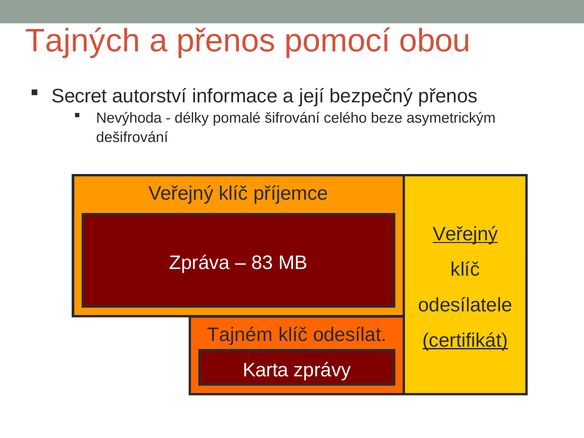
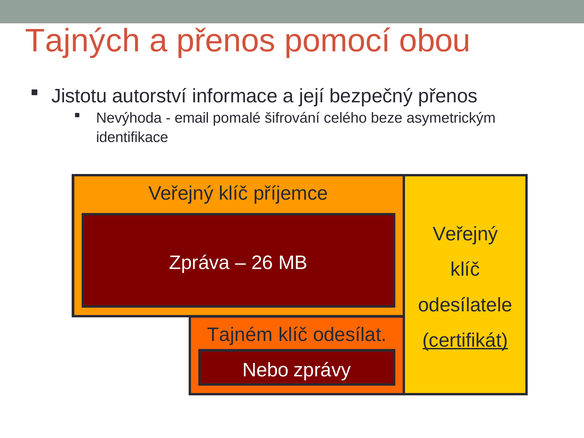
Secret: Secret -> Jistotu (79, 96)
délky: délky -> email (192, 118)
dešifrování: dešifrování -> identifikace (132, 137)
Veřejný underline: present -> none (465, 234)
83: 83 -> 26 (262, 263)
Karta: Karta -> Nebo (266, 370)
